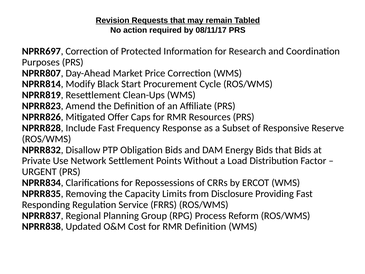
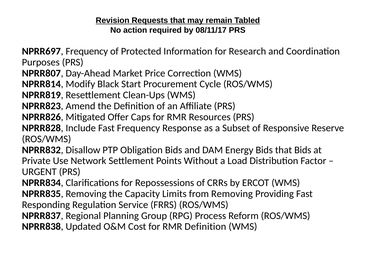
NPRR697 Correction: Correction -> Frequency (87, 51)
from Disclosure: Disclosure -> Removing (232, 194)
